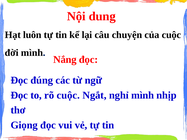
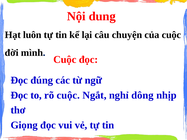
Nắng: Nắng -> Cuộc (65, 60)
nghỉ mình: mình -> dông (142, 95)
